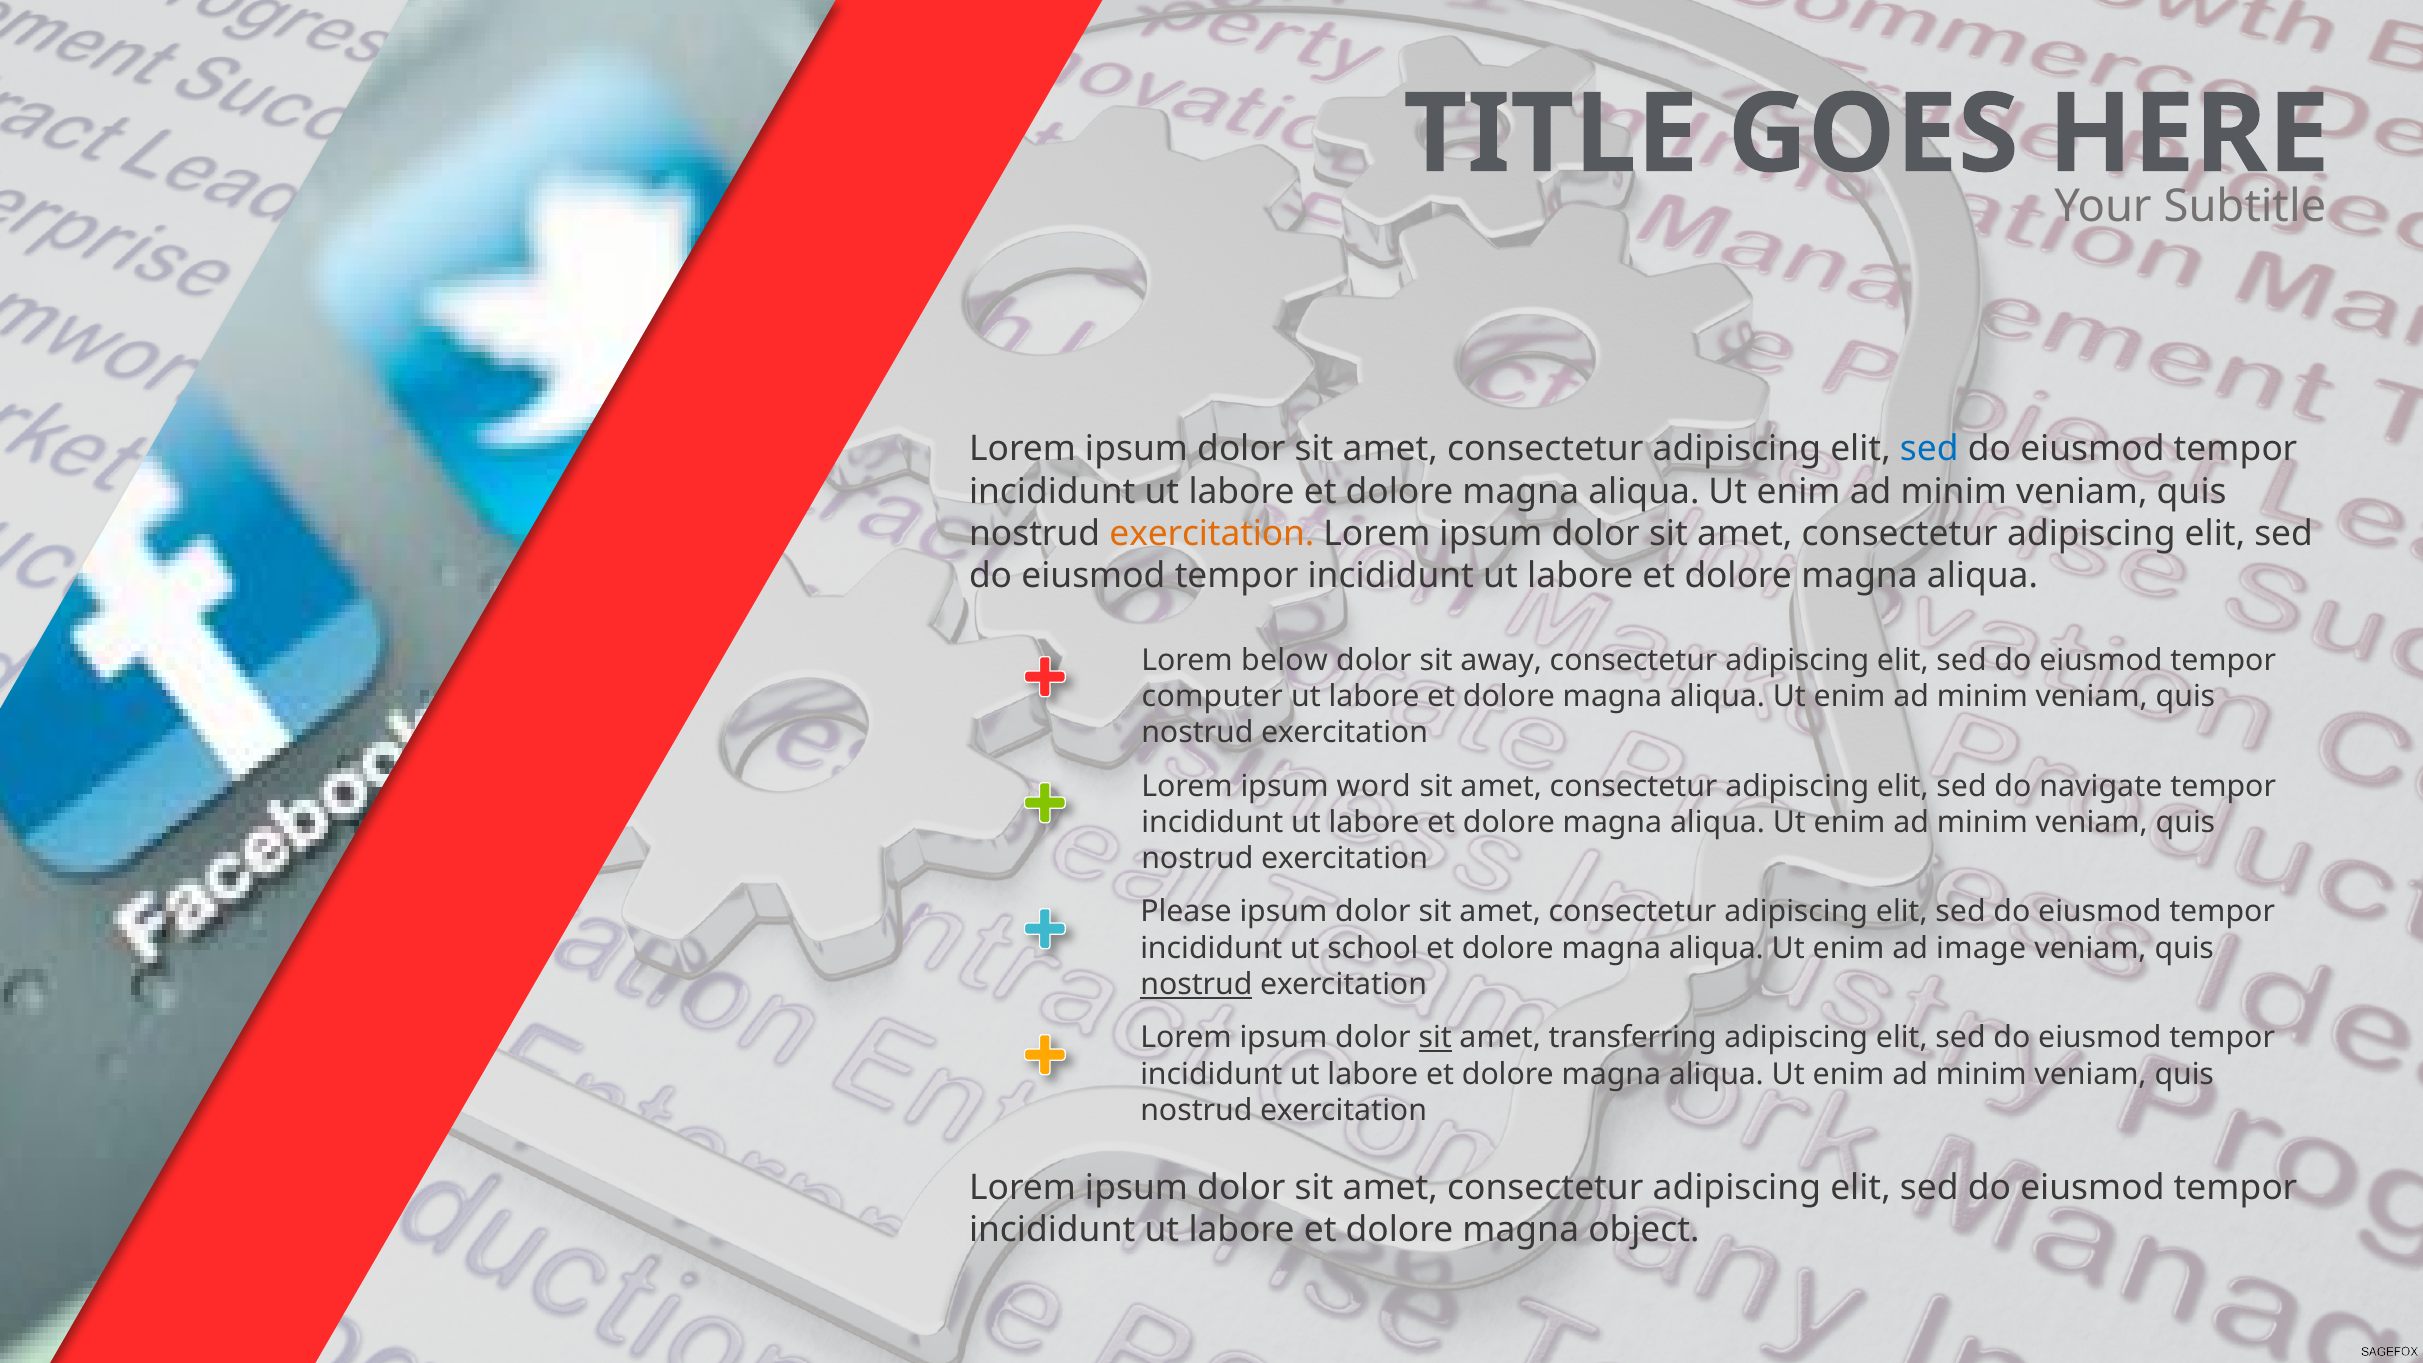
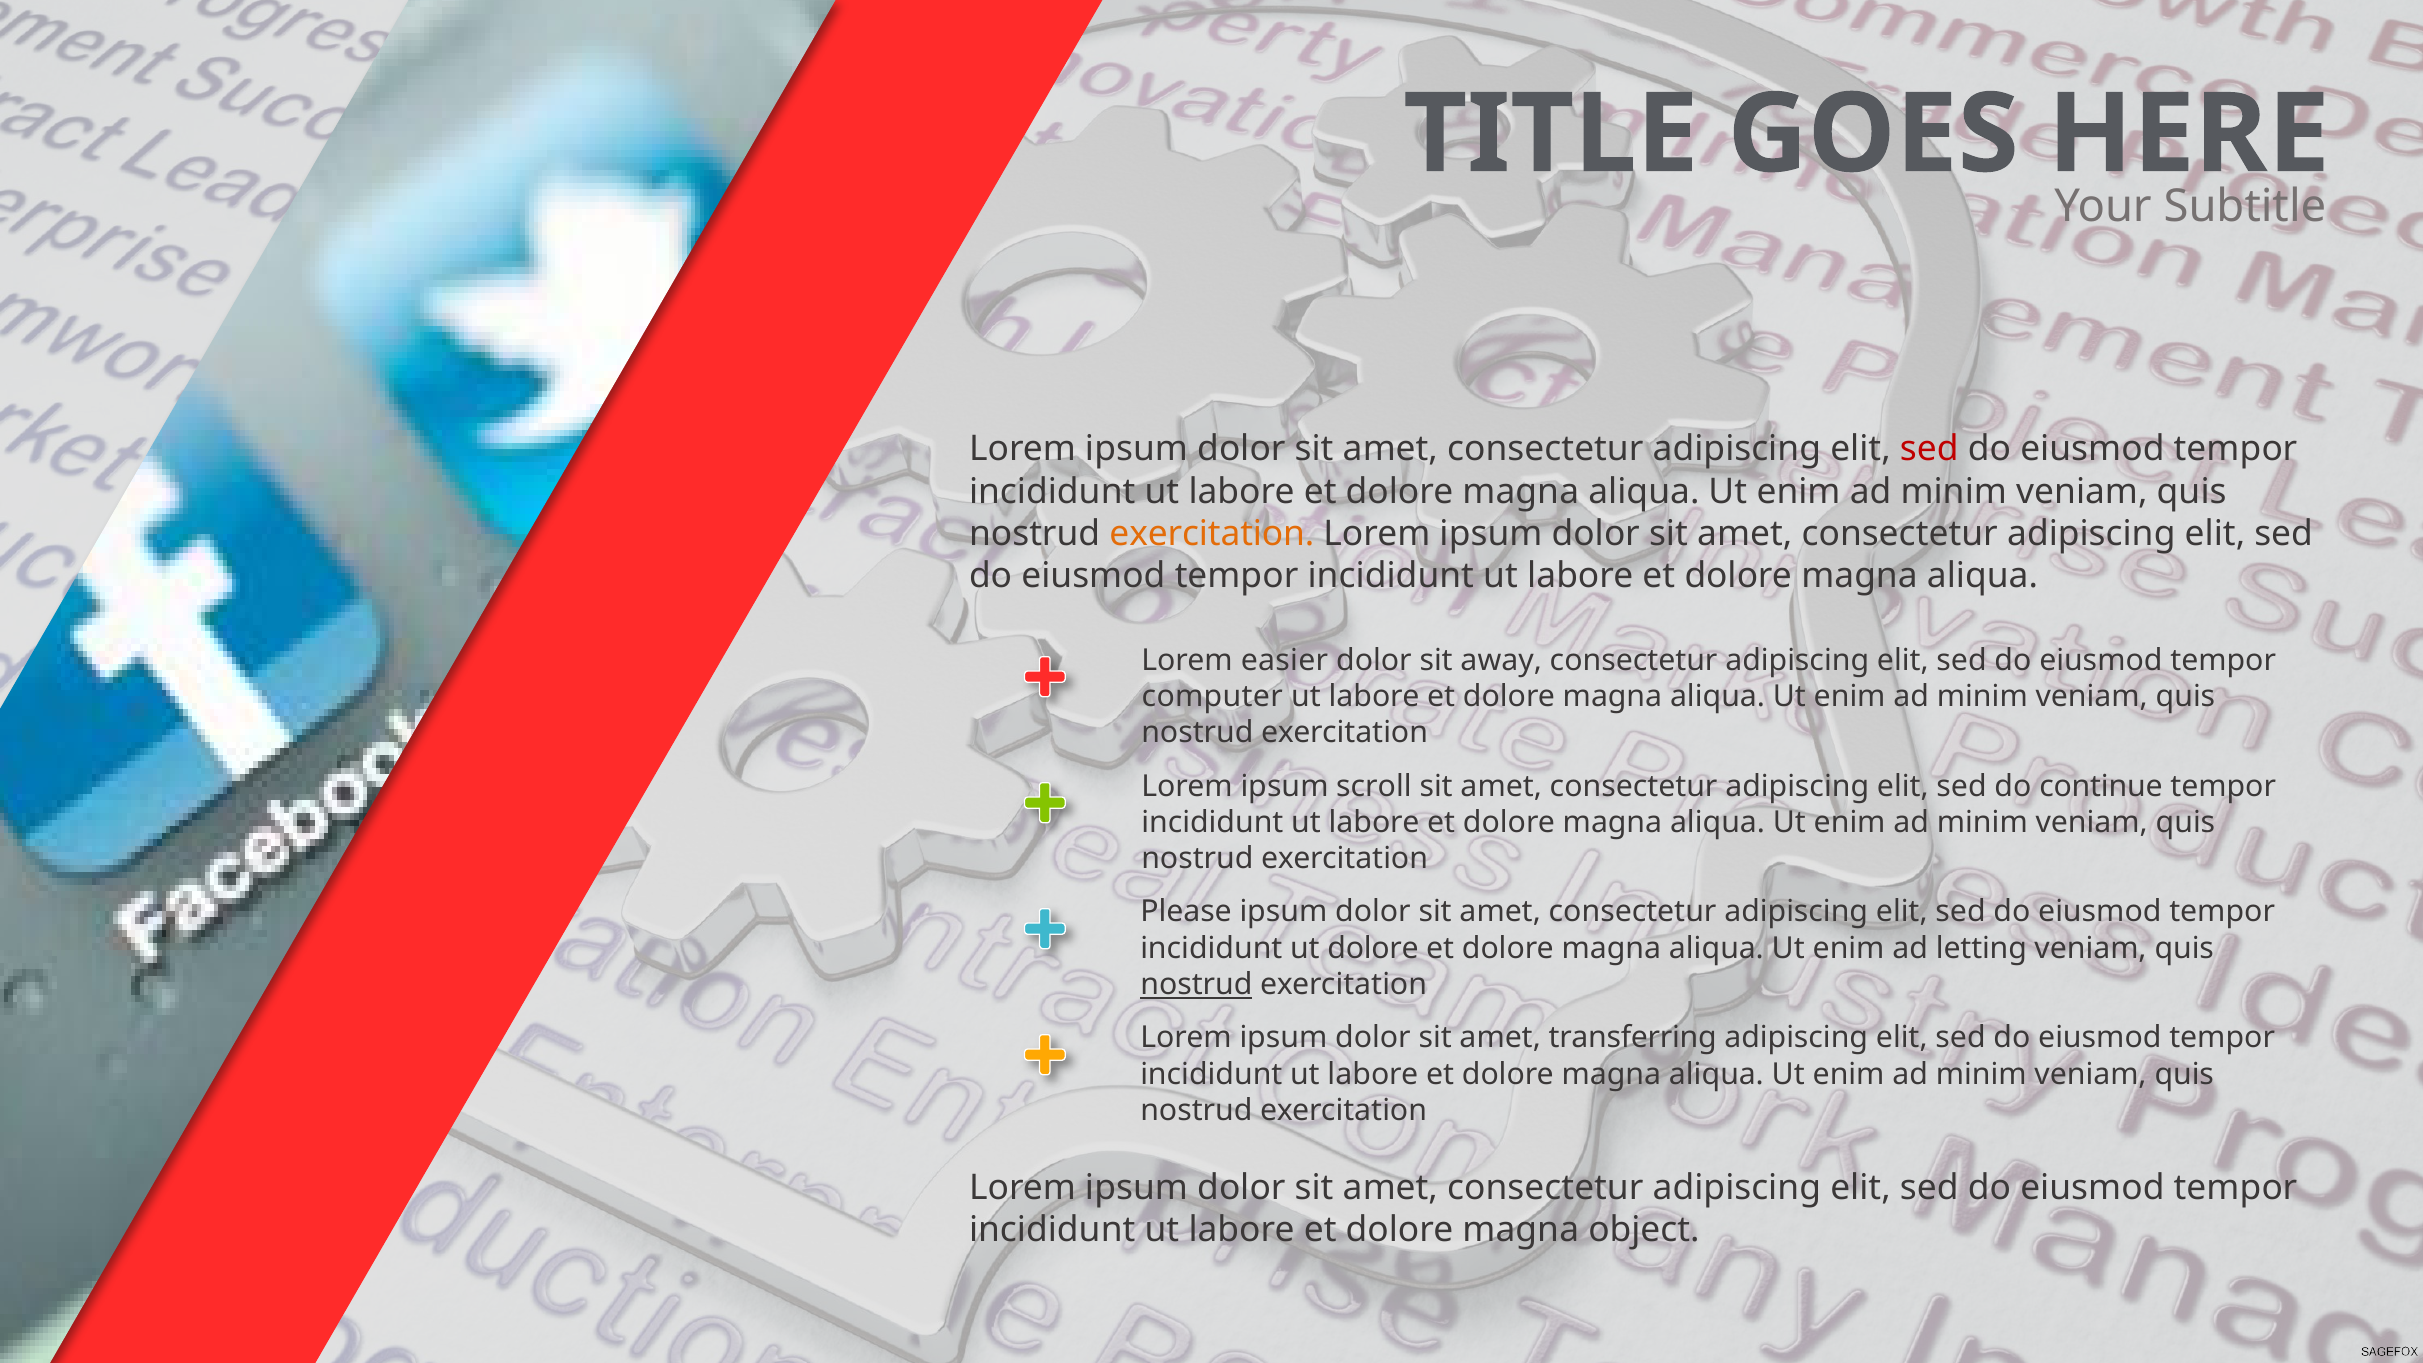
sed colour: blue -> red (1929, 449)
below: below -> easier (1284, 660)
word: word -> scroll (1374, 786)
navigate: navigate -> continue (2101, 786)
ut school: school -> dolore (1373, 948)
image: image -> letting (1981, 948)
sit underline: present -> none (1435, 1038)
